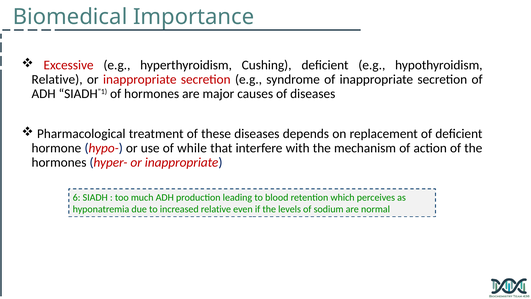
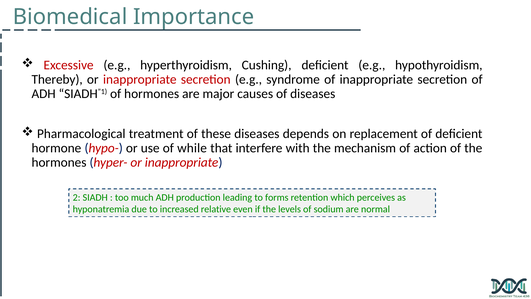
Relative: Relative -> Thereby (57, 79)
6: 6 -> 2 (77, 197)
blood: blood -> forms (277, 197)
